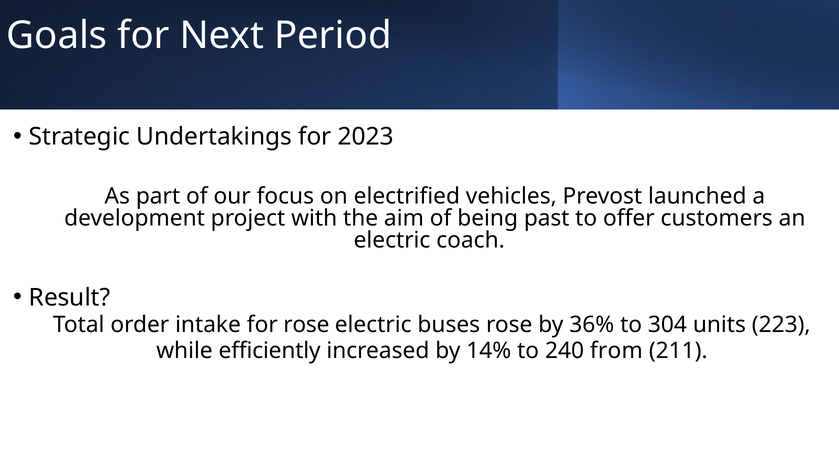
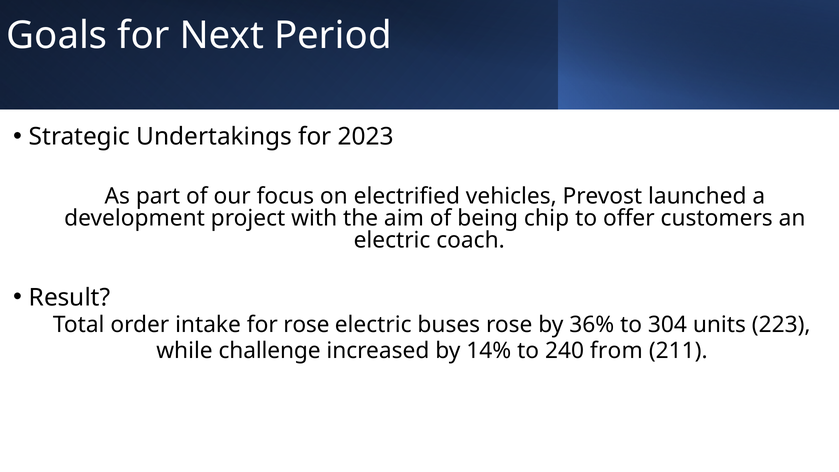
past: past -> chip (547, 218)
efficiently: efficiently -> challenge (270, 350)
